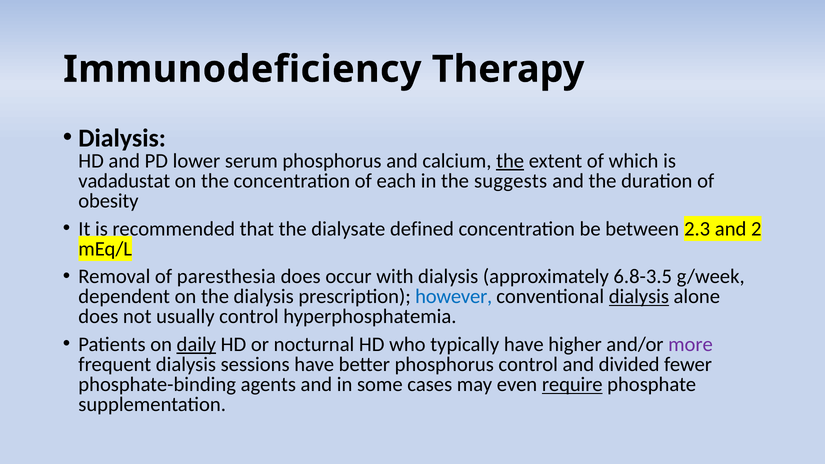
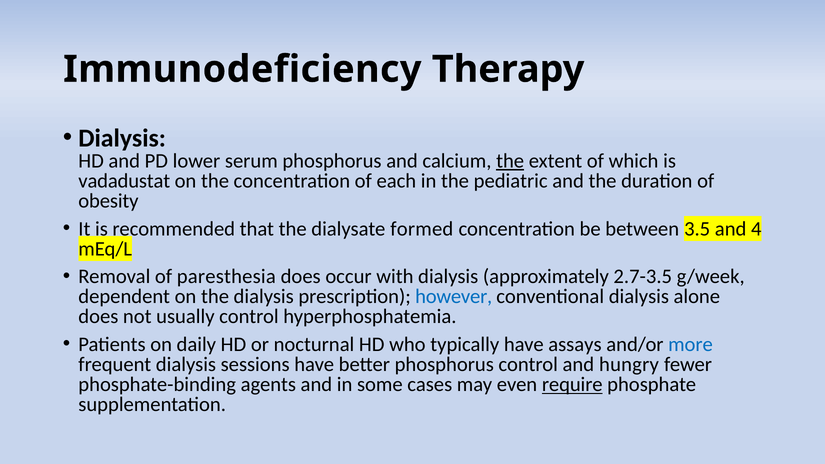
suggests: suggests -> pediatric (511, 181)
defined: defined -> formed (422, 229)
2.3: 2.3 -> 3.5 (697, 229)
2: 2 -> 4 (756, 229)
6.8-3.5: 6.8-3.5 -> 2.7-3.5 (643, 277)
dialysis underline: present -> none (639, 297)
daily underline: present -> none (196, 344)
higher: higher -> assays (575, 344)
more colour: purple -> blue (691, 344)
divided: divided -> hungry (629, 365)
